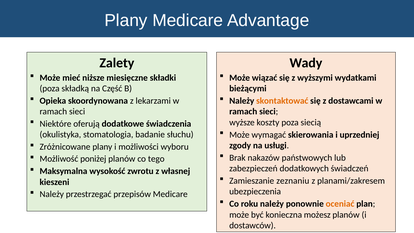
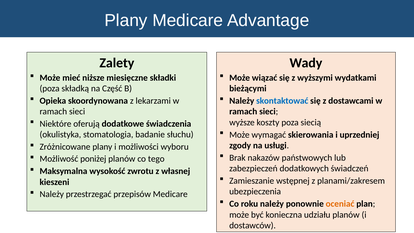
skontaktować colour: orange -> blue (282, 101)
zeznaniu: zeznaniu -> wstępnej (293, 181)
możesz: możesz -> udziału (317, 215)
